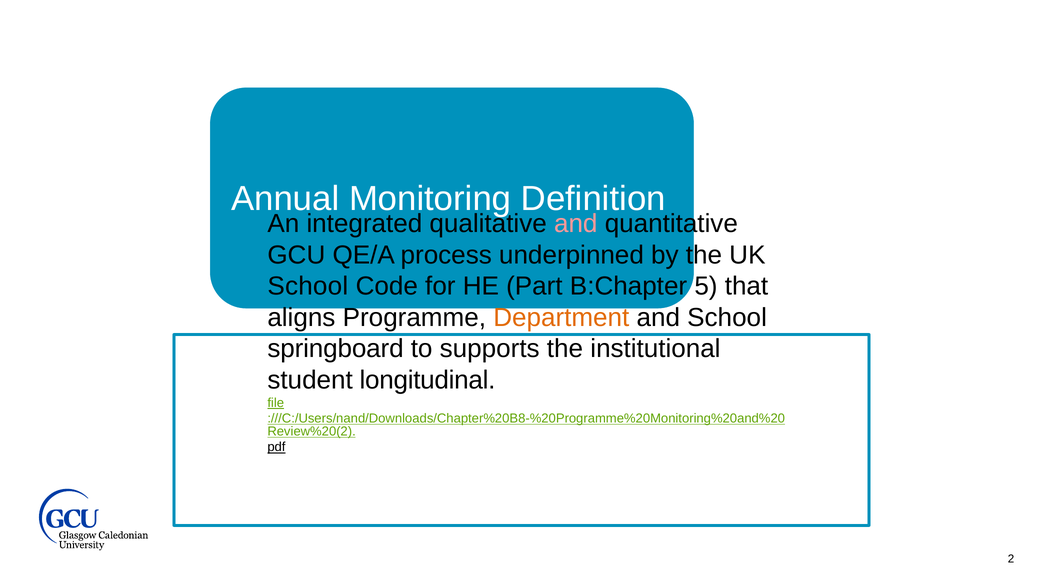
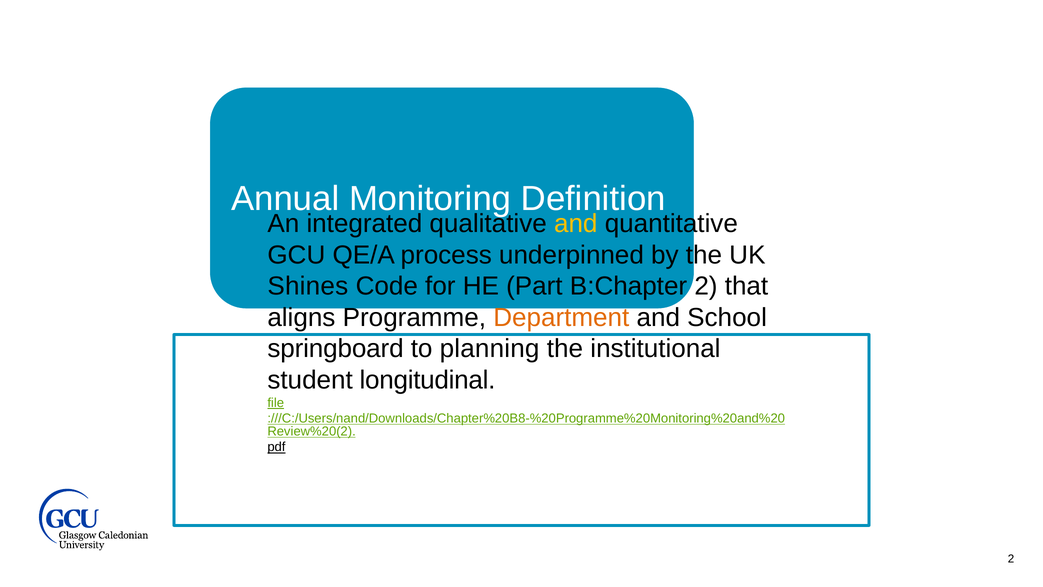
and colour: pink -> yellow (576, 223)
School: School -> Shines (308, 286)
B:Chapter 5: 5 -> 2 (706, 286)
supports: supports -> planning (490, 349)
